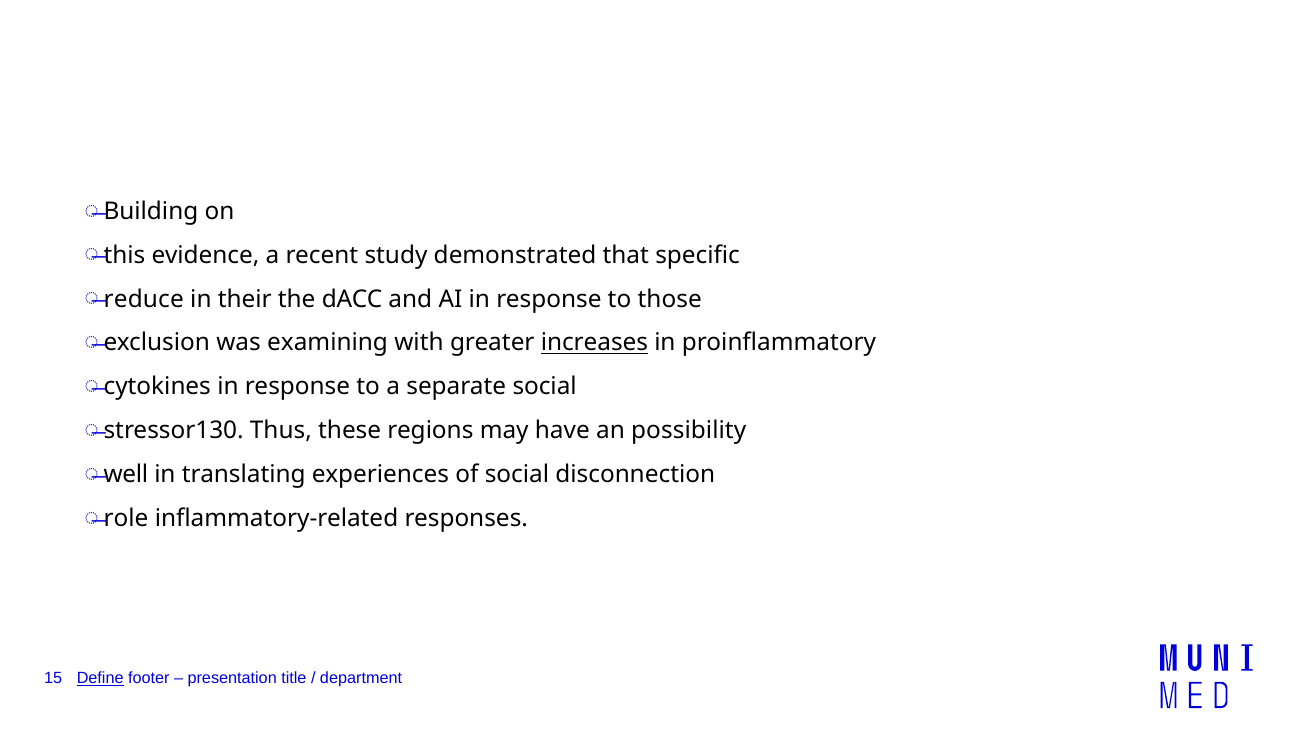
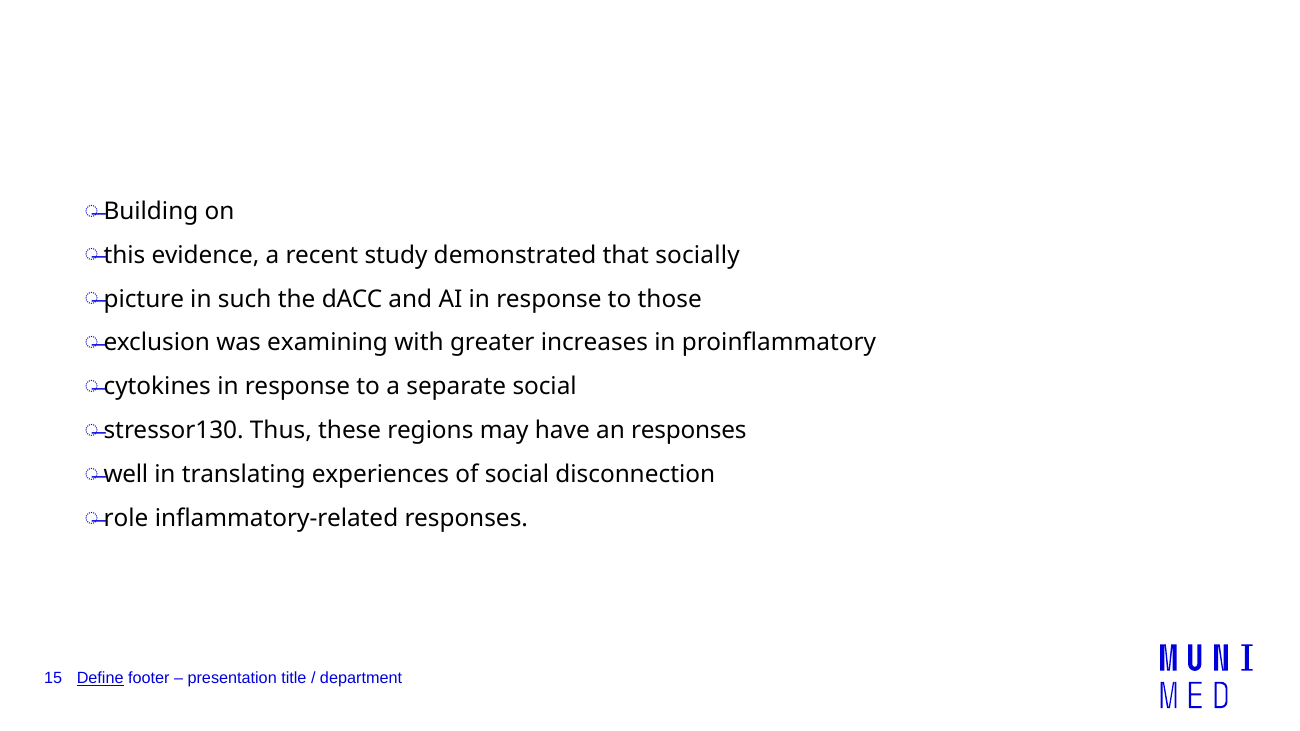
specific: specific -> socially (698, 255)
reduce: reduce -> picture (144, 299)
their: their -> such (245, 299)
increases underline: present -> none (594, 343)
an possibility: possibility -> responses (689, 431)
